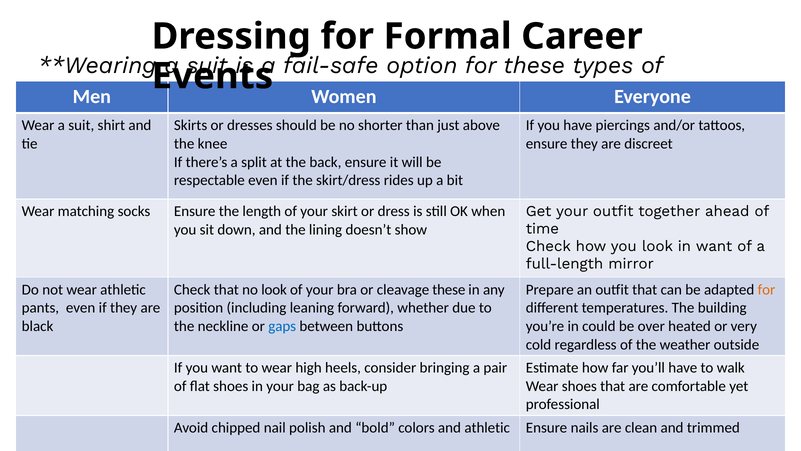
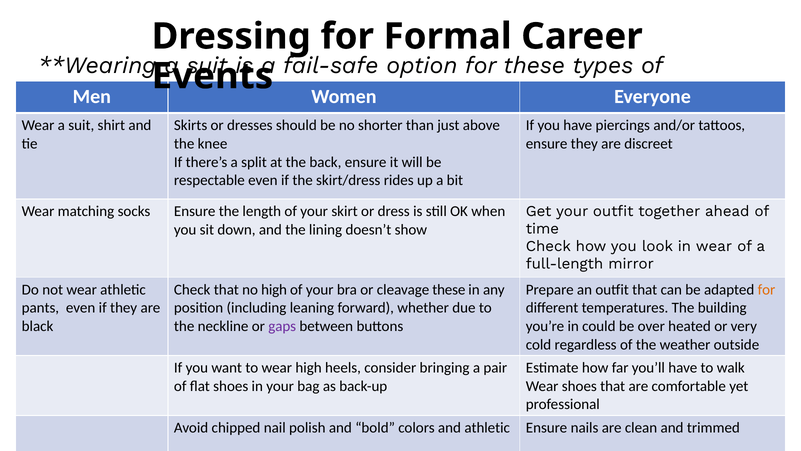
in want: want -> wear (714, 246)
no look: look -> high (274, 289)
gaps colour: blue -> purple (282, 326)
